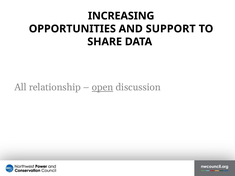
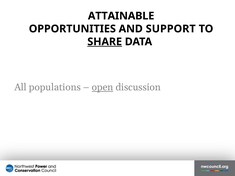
INCREASING: INCREASING -> ATTAINABLE (121, 16)
SHARE underline: none -> present (105, 42)
relationship: relationship -> populations (55, 87)
